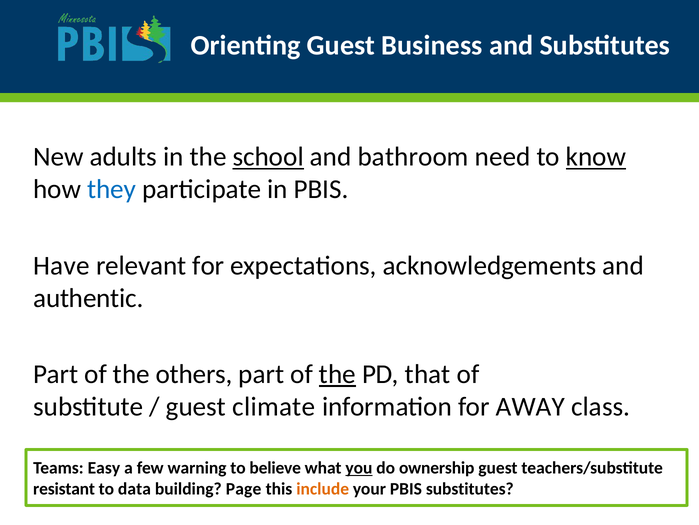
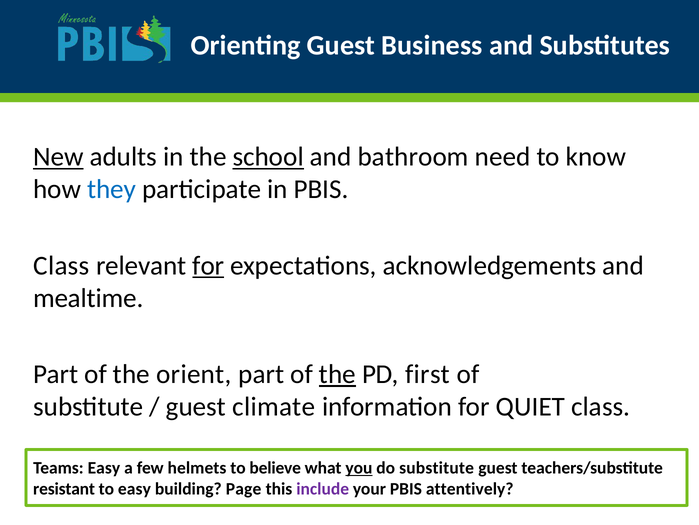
New underline: none -> present (58, 157)
know underline: present -> none (596, 157)
Have: Have -> Class (61, 265)
for underline: none -> present (208, 265)
authentic: authentic -> mealtime (88, 298)
others: others -> orient (194, 374)
that: that -> first (428, 374)
AWAY: AWAY -> QUIET (530, 406)
warning: warning -> helmets (197, 467)
do ownership: ownership -> substitute (437, 467)
to data: data -> easy (134, 488)
include colour: orange -> purple (323, 488)
PBIS substitutes: substitutes -> attentively (470, 488)
